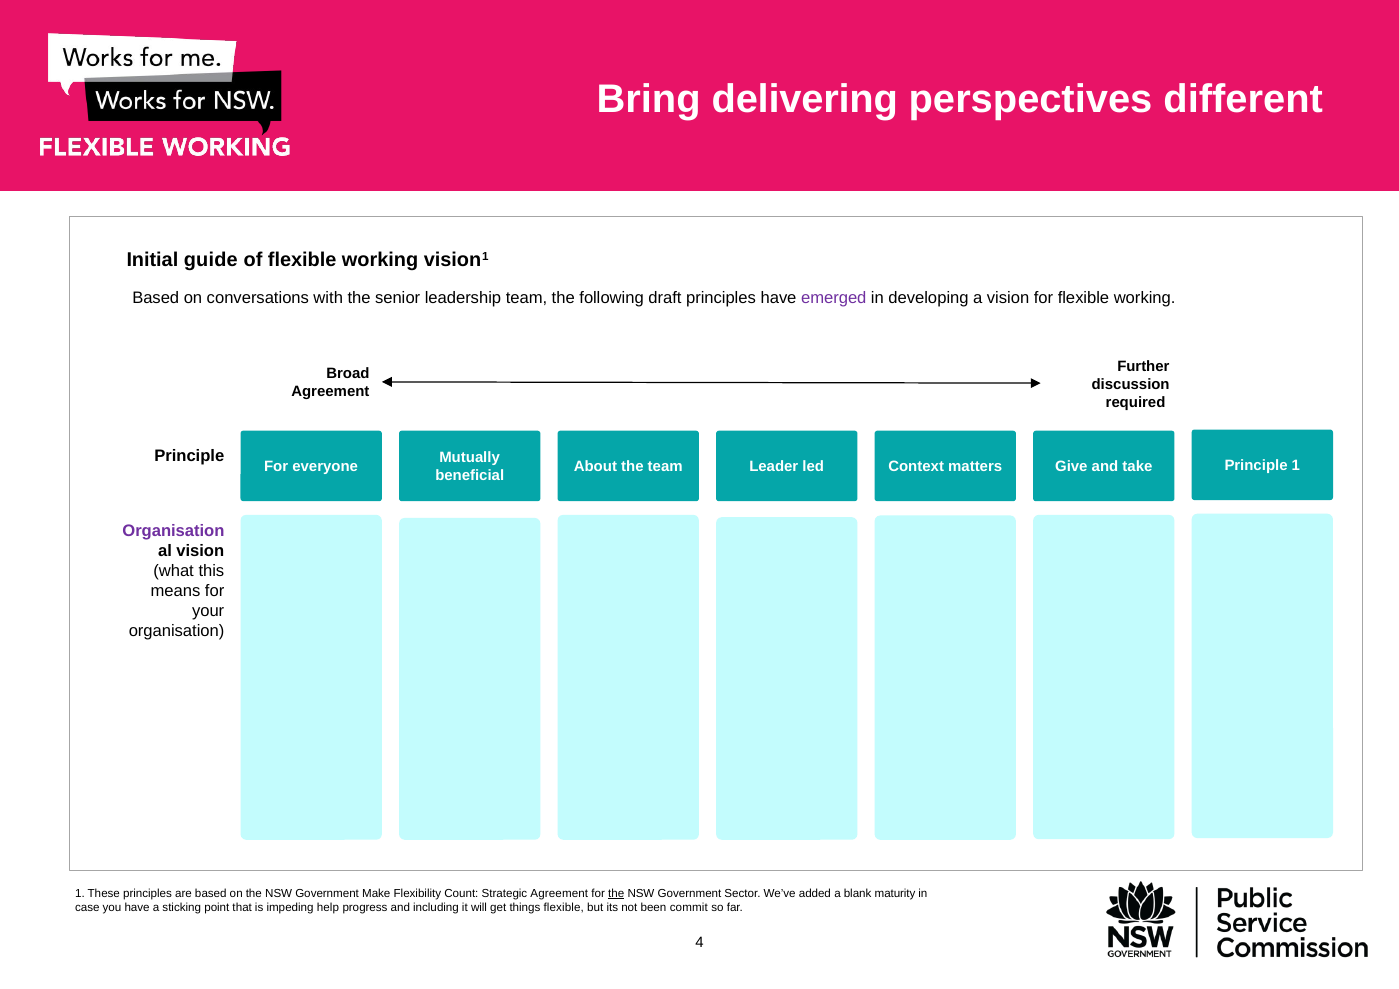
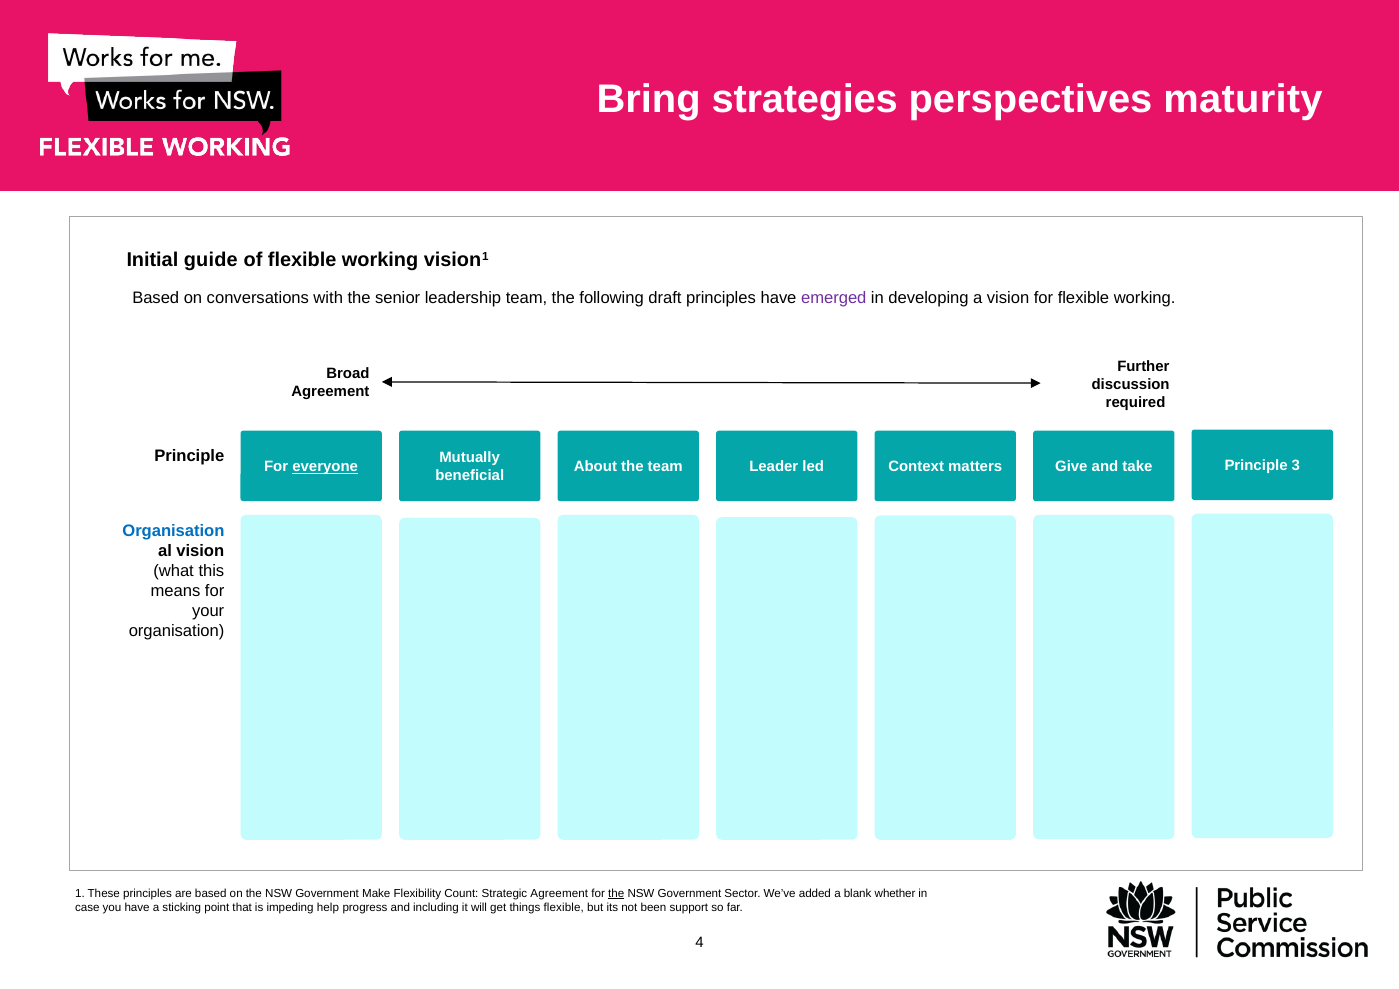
delivering: delivering -> strategies (805, 99)
different: different -> maturity (1243, 99)
Principle 1: 1 -> 3 (1296, 466)
everyone underline: none -> present (325, 467)
Organisation colour: purple -> blue (173, 531)
maturity: maturity -> whether (895, 894)
commit: commit -> support (689, 908)
